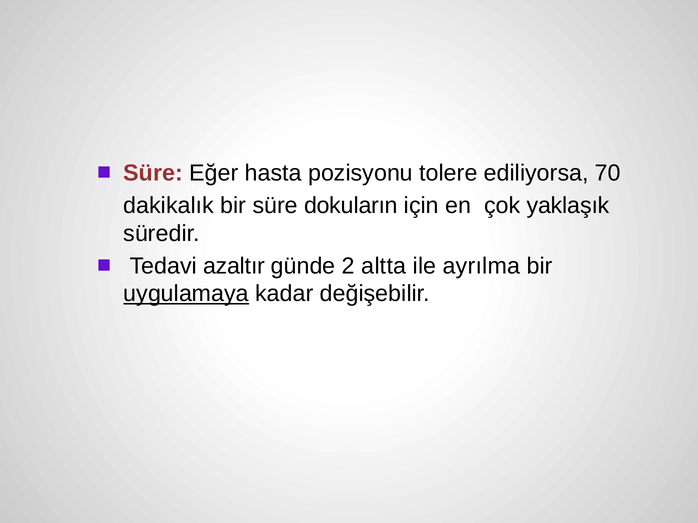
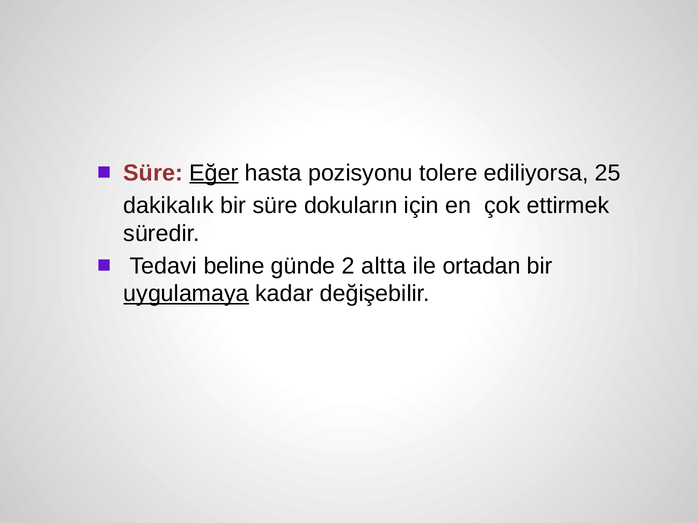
Eğer underline: none -> present (214, 173)
70: 70 -> 25 (608, 173)
yaklaşık: yaklaşık -> ettirmek (568, 206)
azaltır: azaltır -> beline (234, 266)
ayrılma: ayrılma -> ortadan (482, 266)
